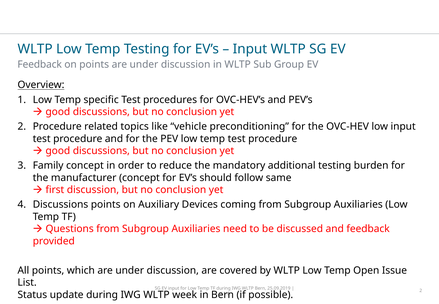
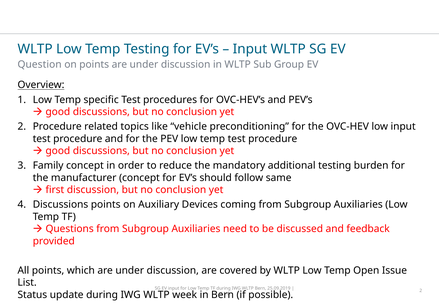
Feedback: Feedback -> Question (40, 65)
